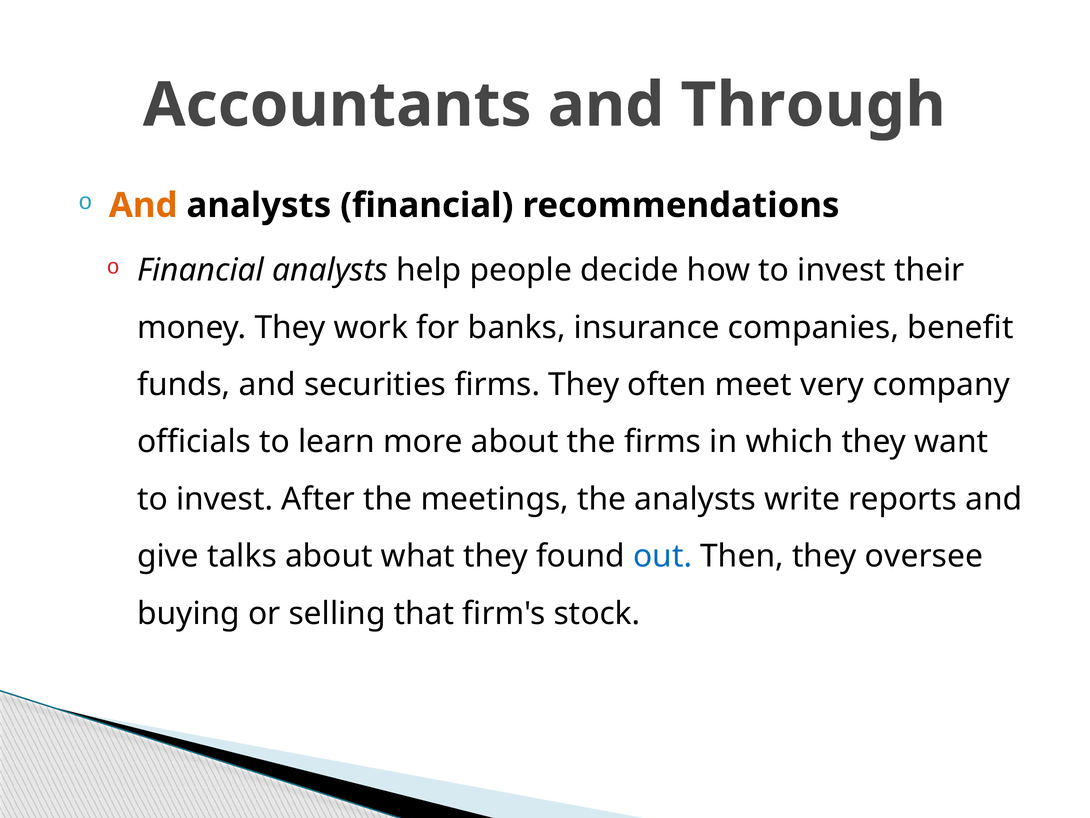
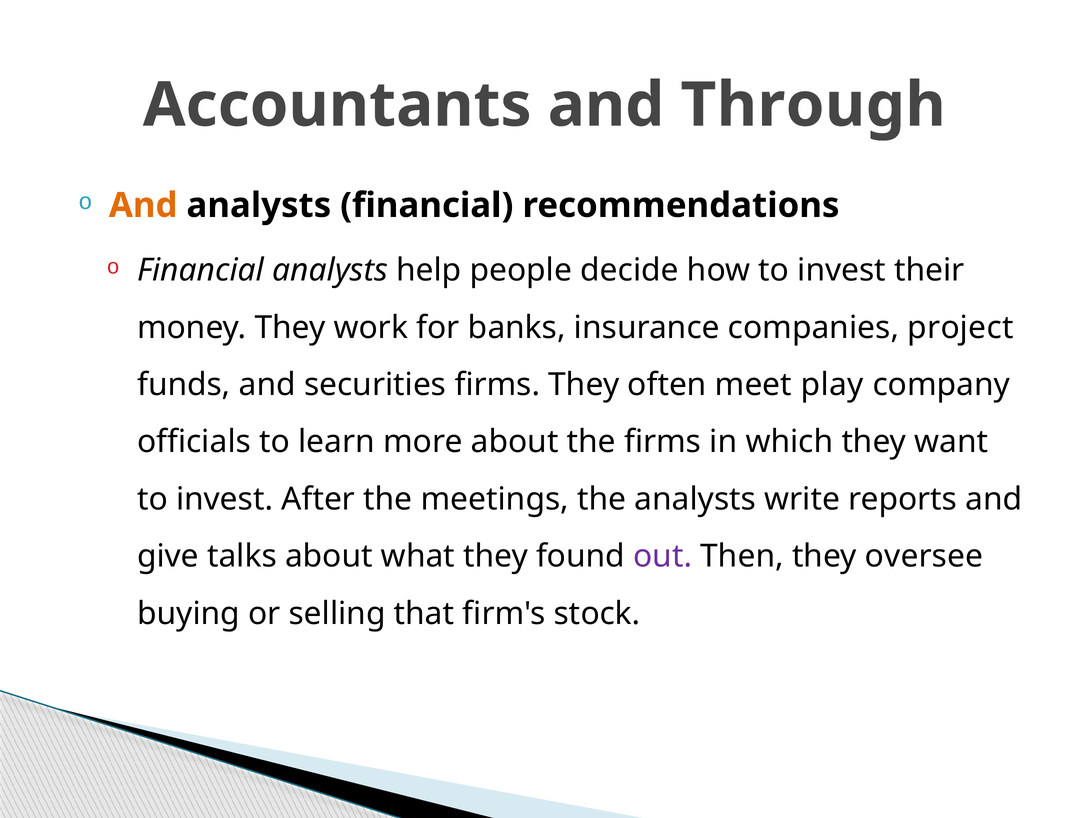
benefit: benefit -> project (960, 327)
very: very -> play (832, 385)
out colour: blue -> purple (663, 556)
